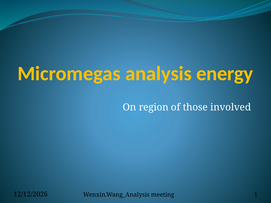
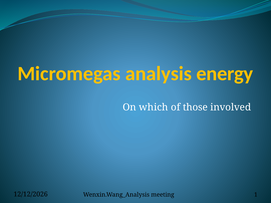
region: region -> which (154, 107)
